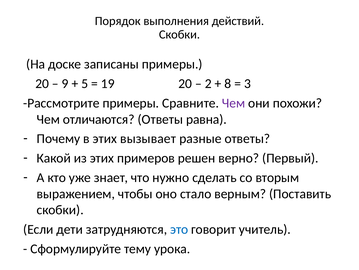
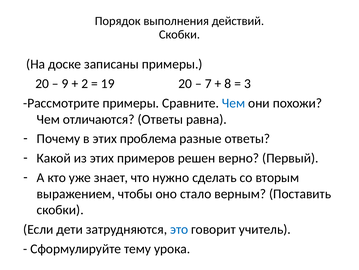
5: 5 -> 2 (85, 83)
2: 2 -> 7 (208, 83)
Чем colour: purple -> blue (234, 103)
вызывает: вызывает -> проблема (148, 138)
